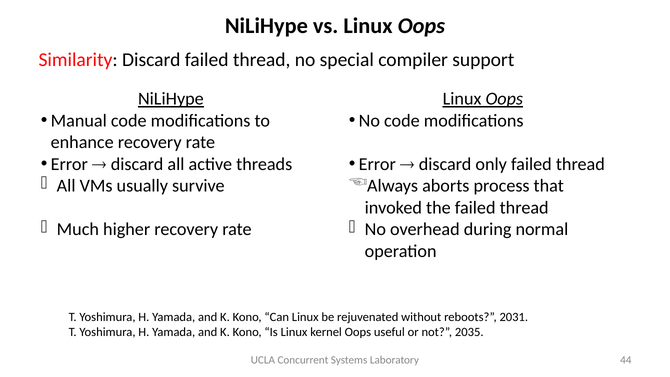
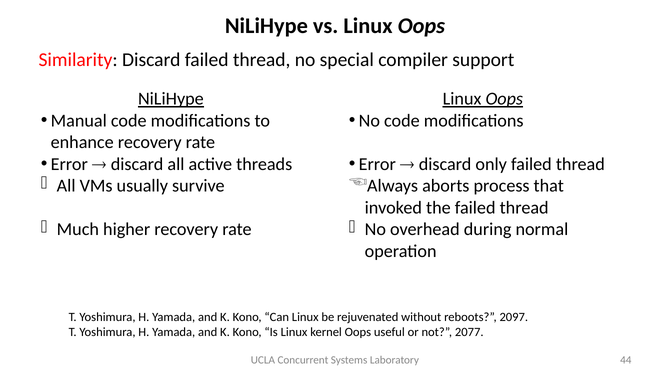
2031: 2031 -> 2097 (514, 317)
2035: 2035 -> 2077 (469, 332)
